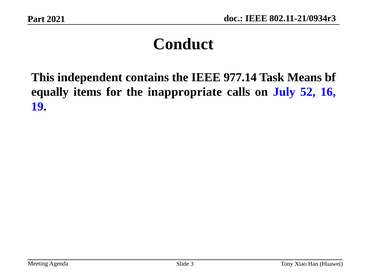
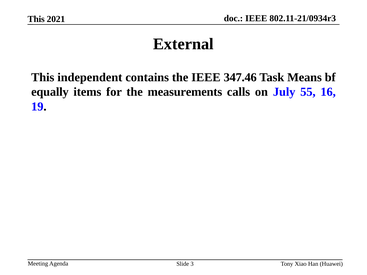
Part: Part -> This (36, 19)
Conduct: Conduct -> External (183, 44)
977.14: 977.14 -> 347.46 (240, 77)
inappropriate: inappropriate -> measurements (185, 92)
52: 52 -> 55 (308, 92)
